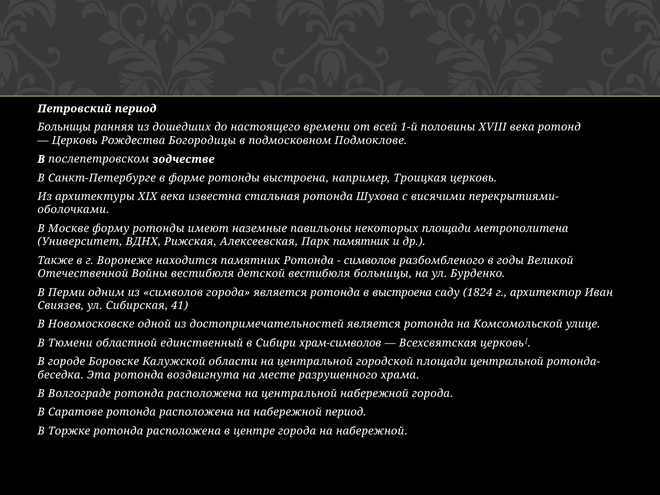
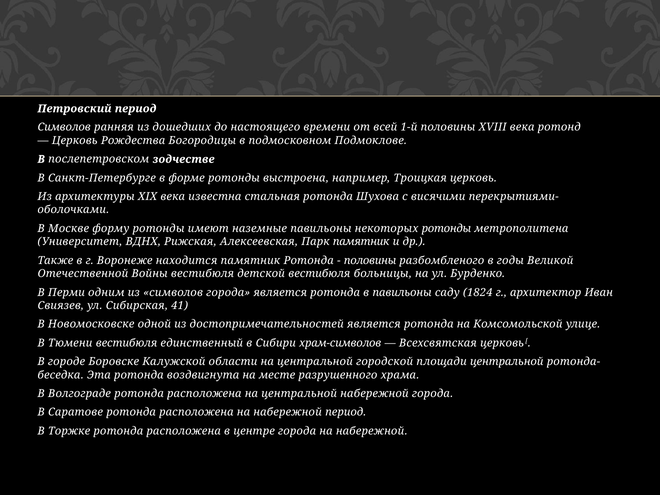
Больницы: Больницы -> Символов (64, 127)
некоторых площади: площади -> ротонды (446, 229)
символов: символов -> половины (370, 260)
в выстроена: выстроена -> павильоны (402, 292)
Тюмени областной: областной -> вестибюля (127, 343)
